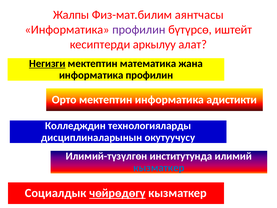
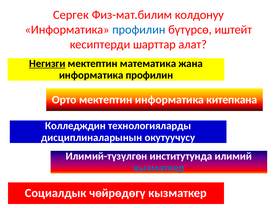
Жалпы: Жалпы -> Сергек (71, 15)
аянтчасы: аянтчасы -> колдонуу (199, 15)
профилин colour: purple -> blue (139, 30)
аркылуу: аркылуу -> шарттар (154, 44)
адистикти: адистикти -> китепкана (232, 100)
чөйрөдөгү underline: present -> none (117, 193)
